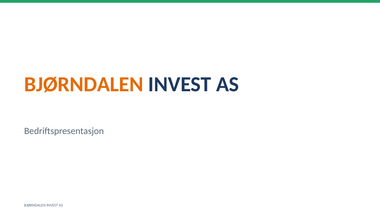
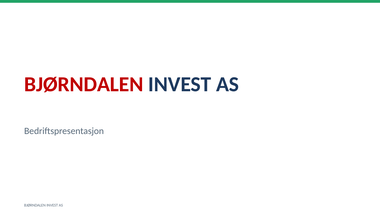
BJØRNDALEN colour: orange -> red (84, 84)
